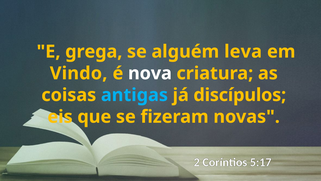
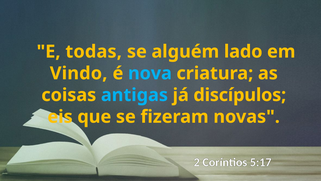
grega: grega -> todas (94, 51)
leva: leva -> lado (243, 51)
nova colour: white -> light blue (150, 73)
